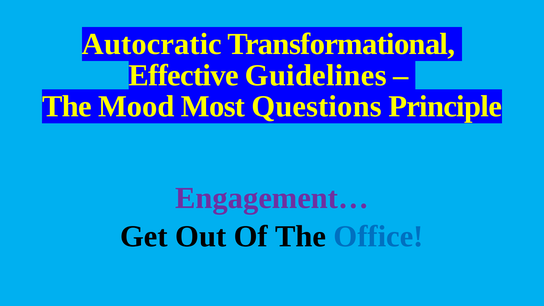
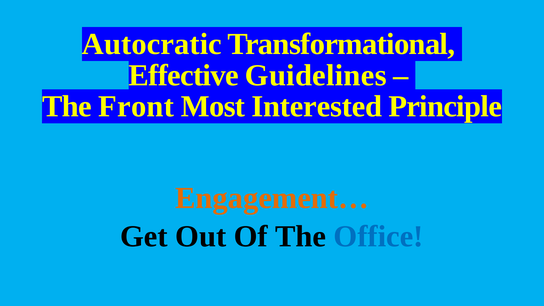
Mood: Mood -> Front (136, 107)
Questions: Questions -> Interested (317, 107)
Engagement… colour: purple -> orange (272, 198)
